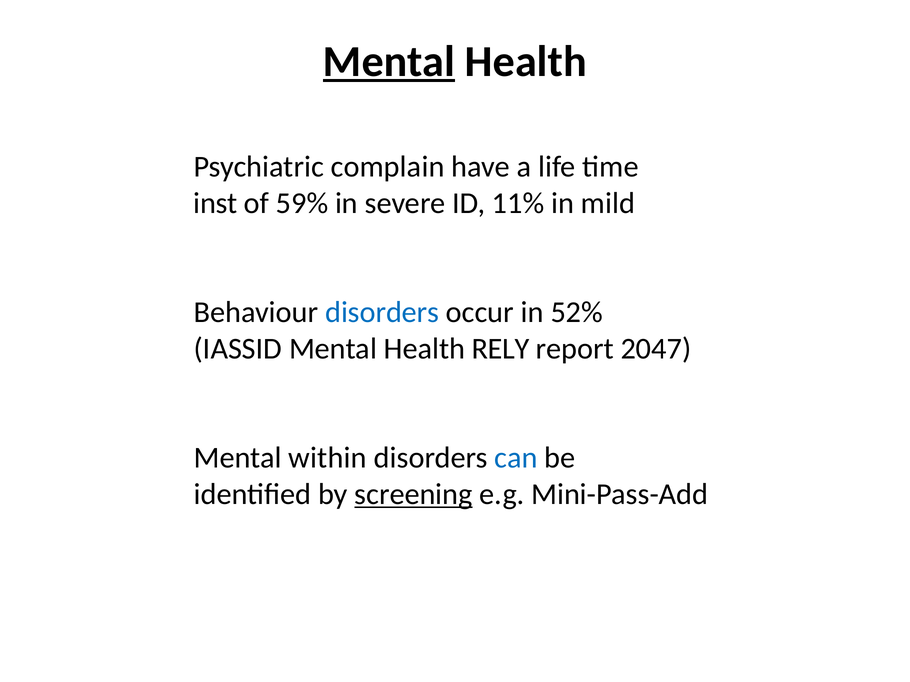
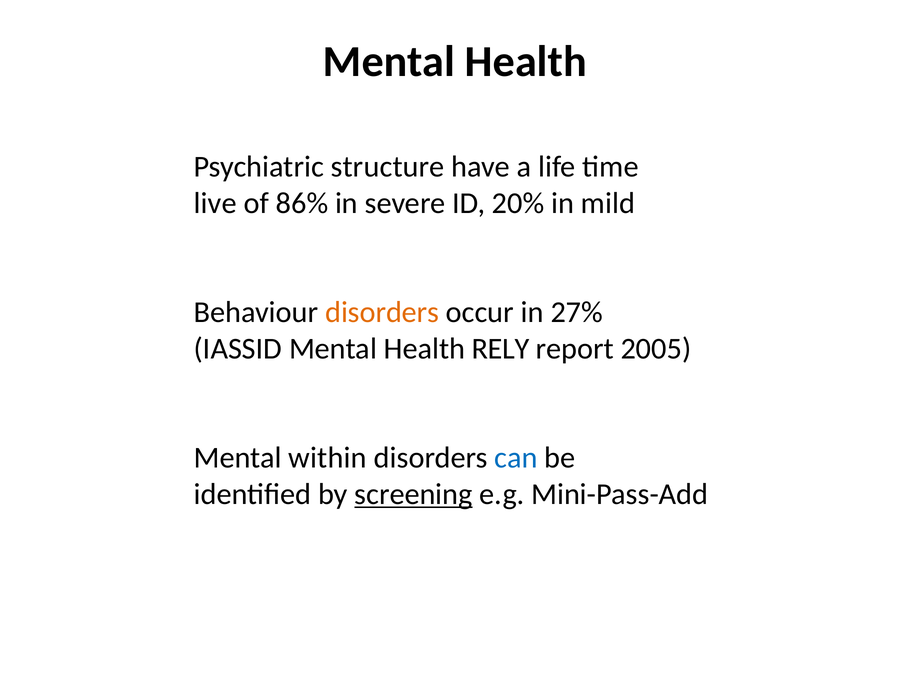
Mental underline: present -> none (389, 61)
complain: complain -> structure (388, 167)
inst: inst -> live (215, 203)
59%: 59% -> 86% (302, 203)
11%: 11% -> 20% (518, 203)
disorders colour: blue -> orange (382, 313)
52%: 52% -> 27% (577, 313)
2047: 2047 -> 2005 (656, 349)
